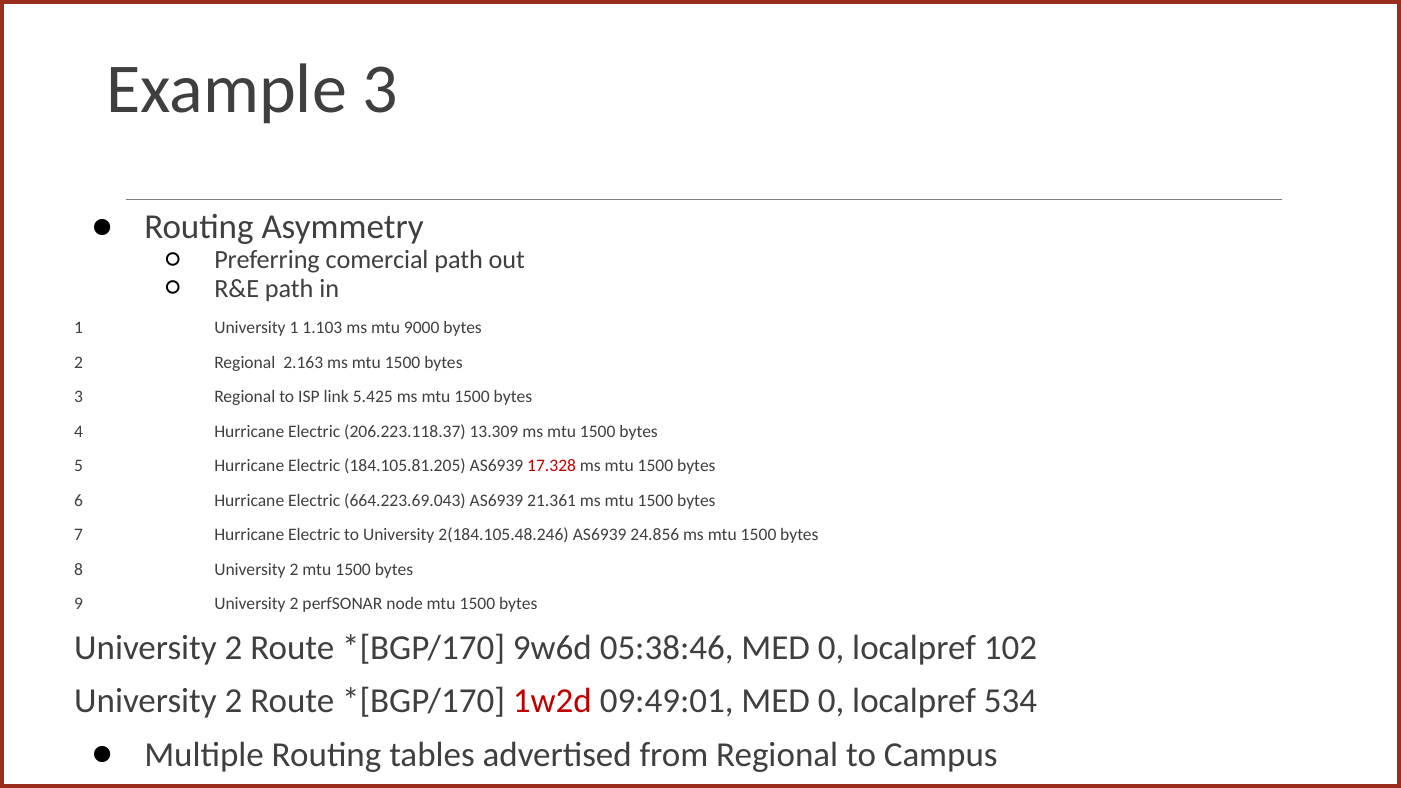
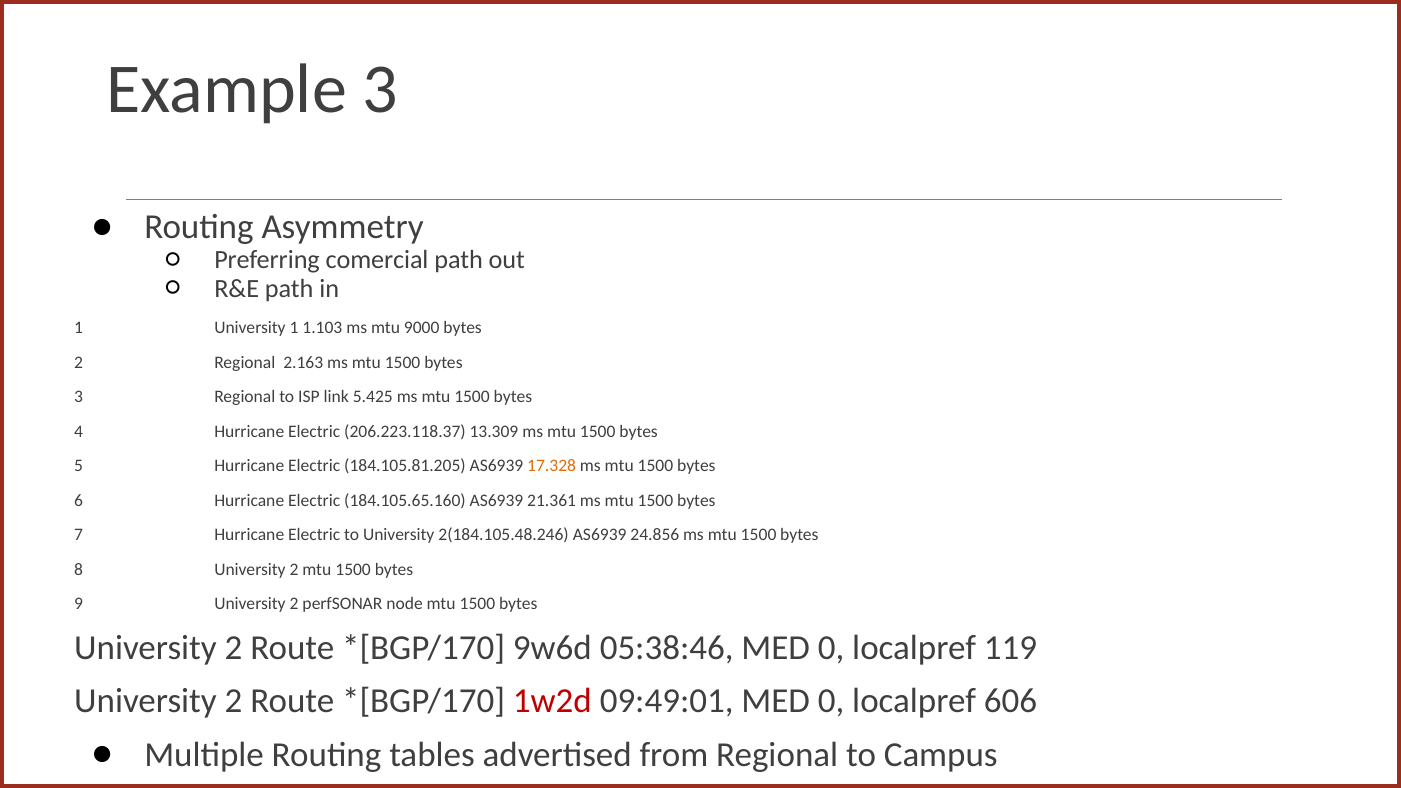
17.328 colour: red -> orange (552, 466)
664.223.69.043: 664.223.69.043 -> 184.105.65.160 (405, 501)
102: 102 -> 119 (1010, 648)
534: 534 -> 606 (1010, 701)
